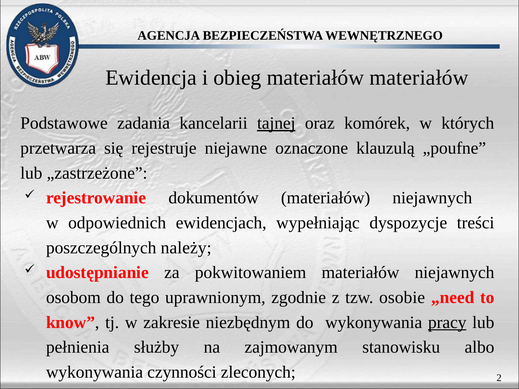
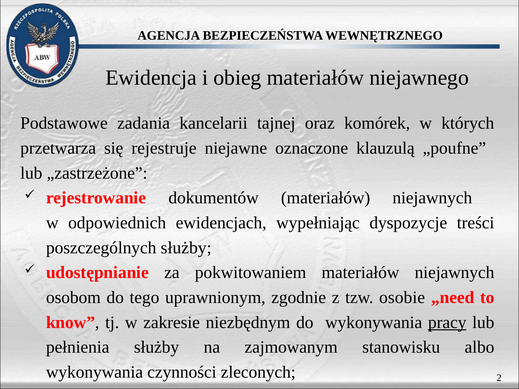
materiałów materiałów: materiałów -> niejawnego (419, 78)
tajnej underline: present -> none (276, 123)
poszczególnych należy: należy -> służby (186, 248)
